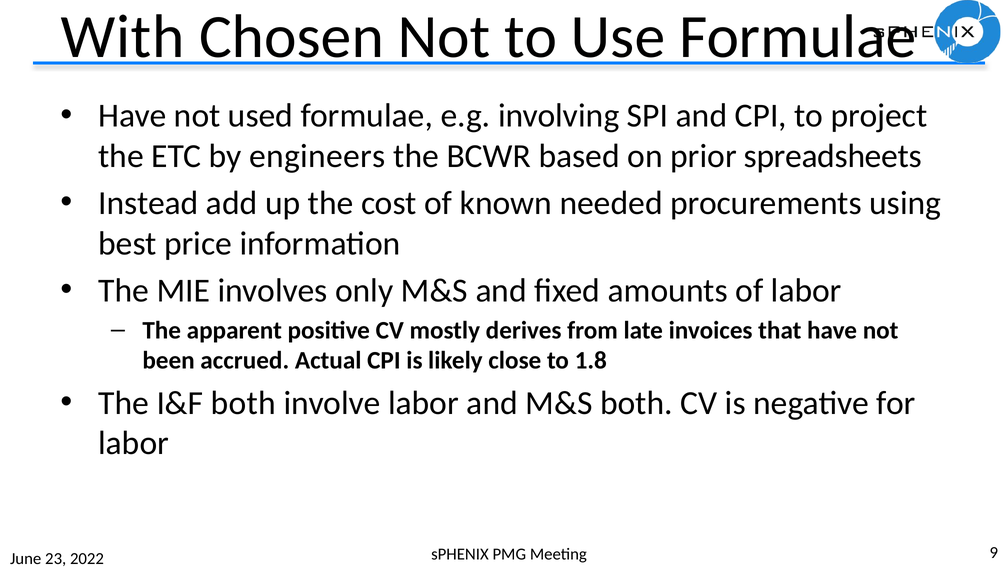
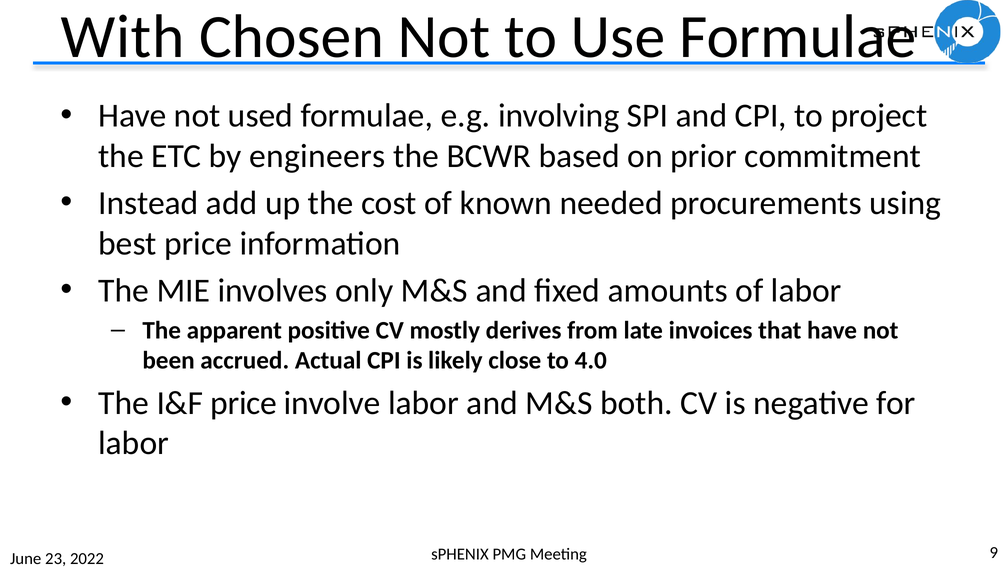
spreadsheets: spreadsheets -> commitment (833, 156)
1.8: 1.8 -> 4.0 (591, 360)
I&F both: both -> price (244, 403)
